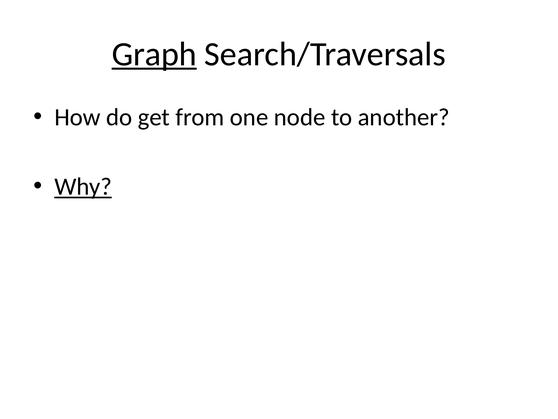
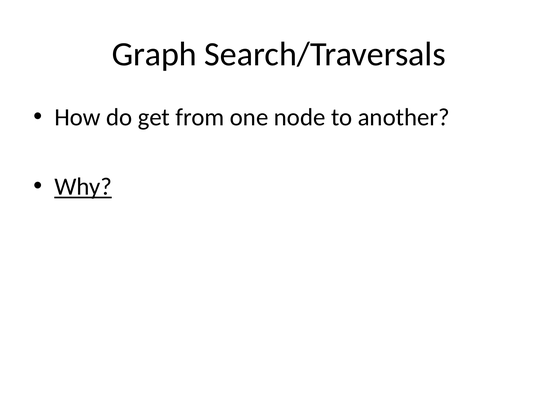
Graph underline: present -> none (154, 54)
